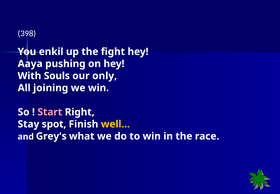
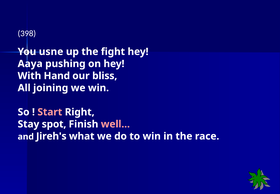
enkil: enkil -> usne (51, 52)
Souls: Souls -> Hand (57, 76)
only: only -> bliss (105, 76)
well colour: yellow -> pink (115, 124)
Grey's: Grey's -> Jireh's (51, 136)
